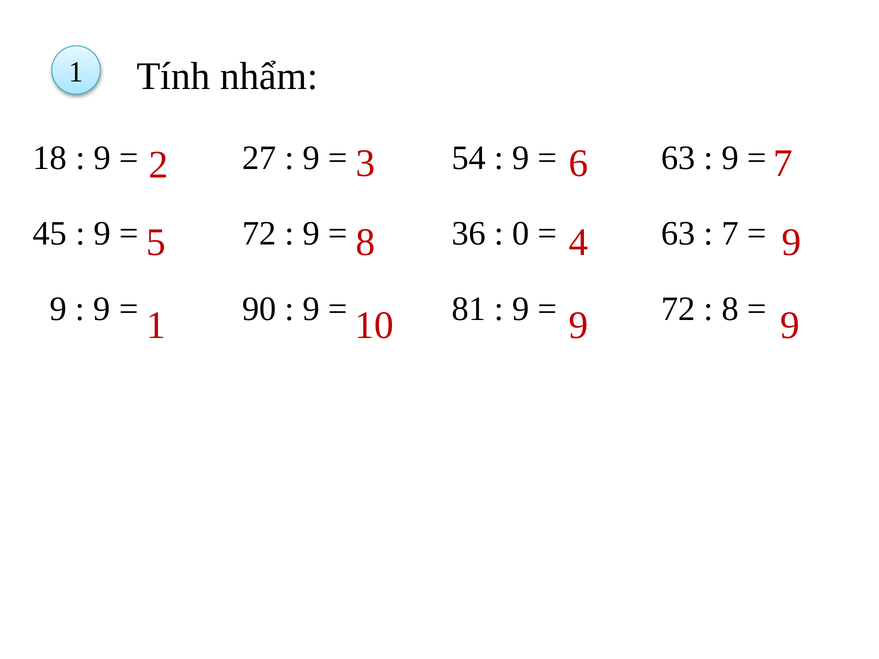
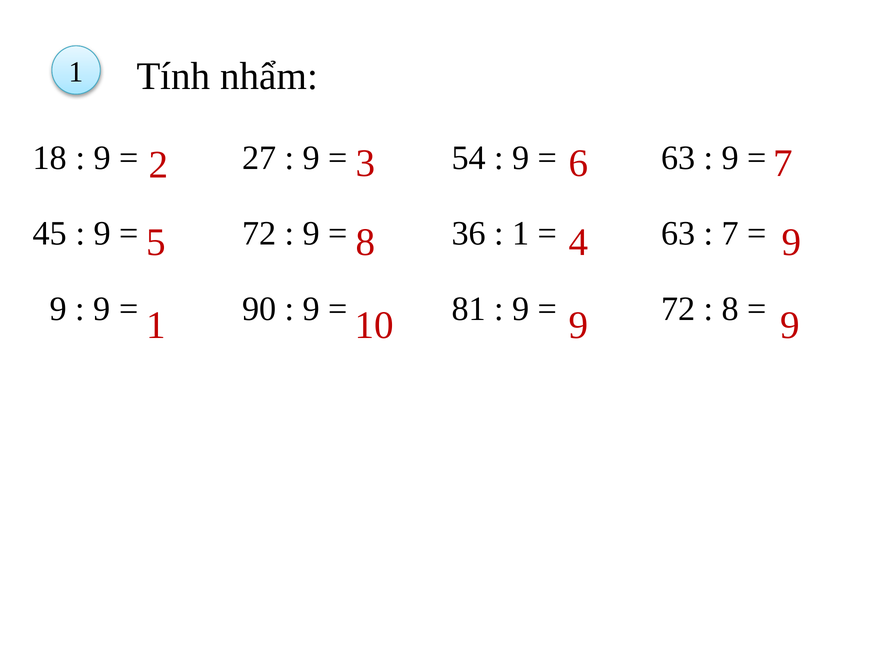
0: 0 -> 1 (521, 234)
